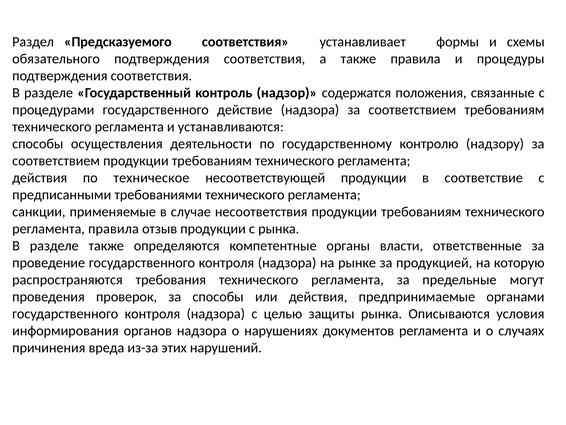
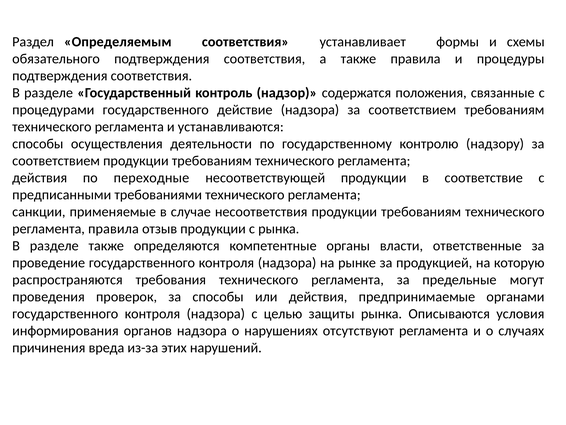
Предсказуемого: Предсказуемого -> Определяемым (118, 42)
техническое: техническое -> переходные (151, 178)
документов: документов -> отсутствуют (358, 330)
